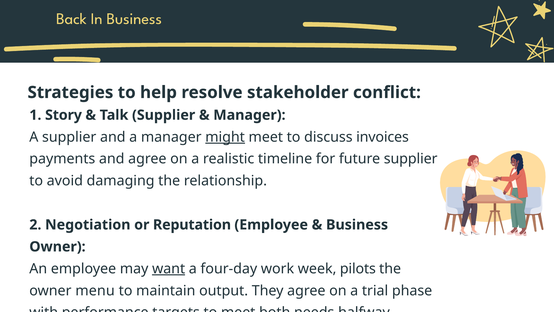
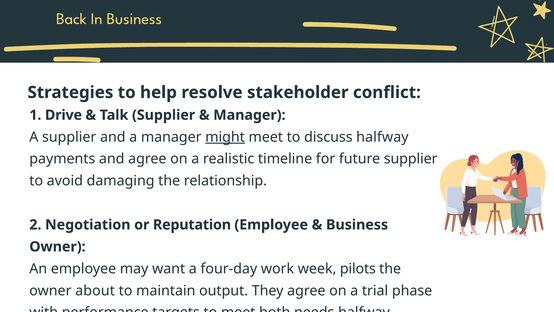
Story: Story -> Drive (63, 115)
discuss invoices: invoices -> halfway (382, 137)
want underline: present -> none (169, 268)
menu: menu -> about (95, 290)
